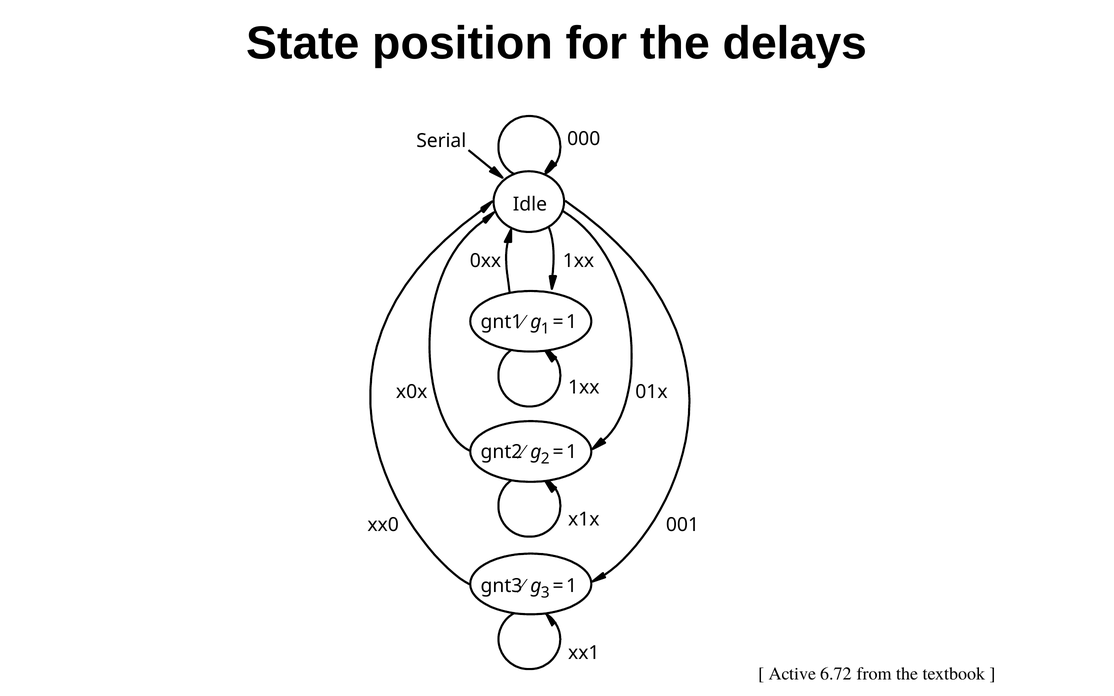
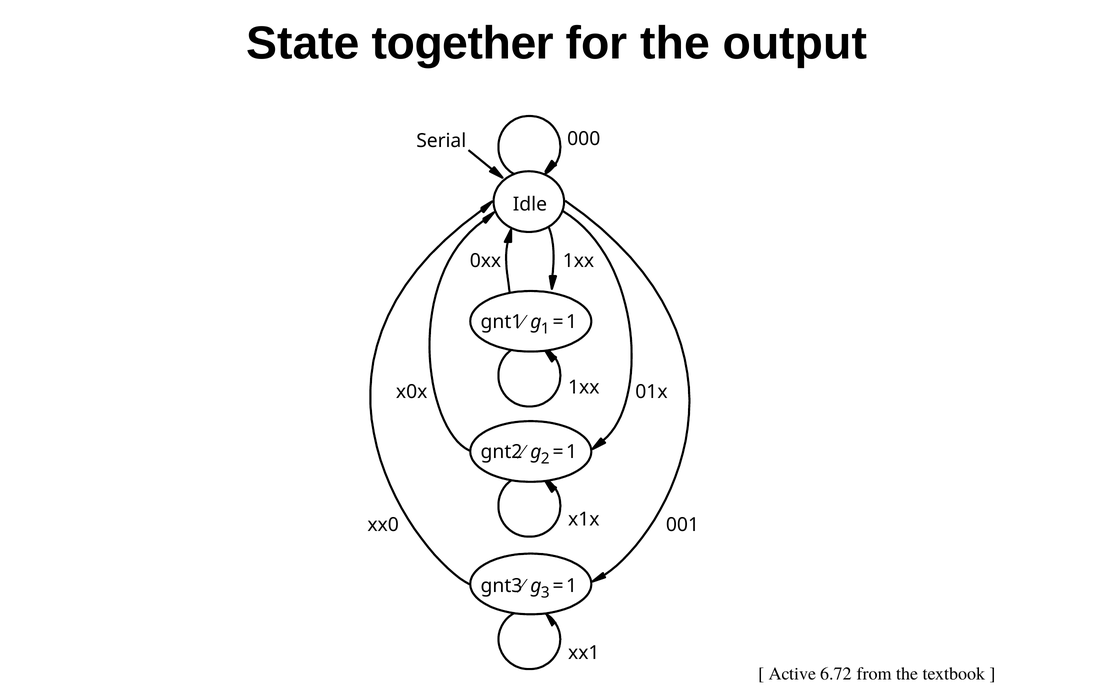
position: position -> together (463, 43)
delays: delays -> output (795, 43)
